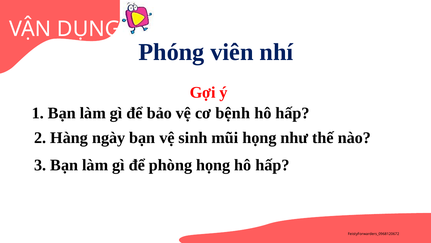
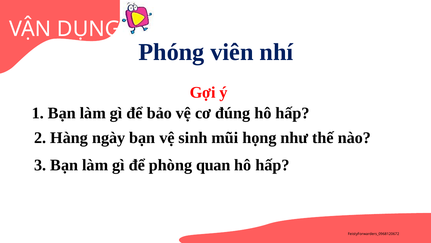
bệnh: bệnh -> đúng (233, 113)
phòng họng: họng -> quan (213, 165)
